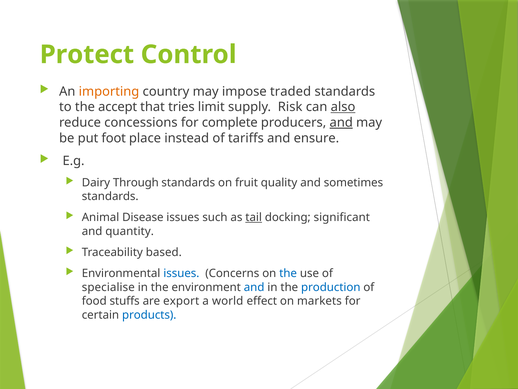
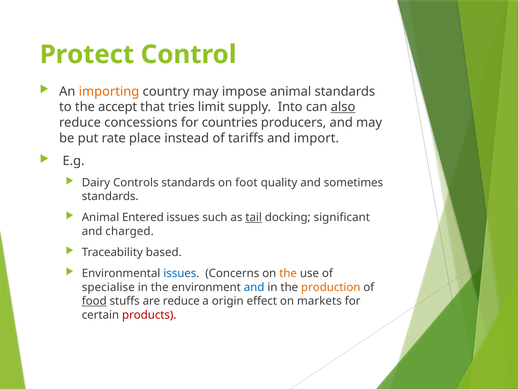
impose traded: traded -> animal (291, 91)
Risk: Risk -> Into (290, 107)
complete: complete -> countries (230, 122)
and underline: present -> none (341, 122)
foot: foot -> rate (114, 138)
ensure: ensure -> import (316, 138)
Through: Through -> Controls (136, 182)
fruit: fruit -> foot (246, 182)
Disease: Disease -> Entered (143, 217)
quantity: quantity -> charged (130, 231)
the colour: blue -> orange (288, 273)
production colour: blue -> orange (331, 287)
food underline: none -> present (94, 301)
are export: export -> reduce (181, 301)
world: world -> origin (228, 301)
products colour: blue -> red (149, 314)
